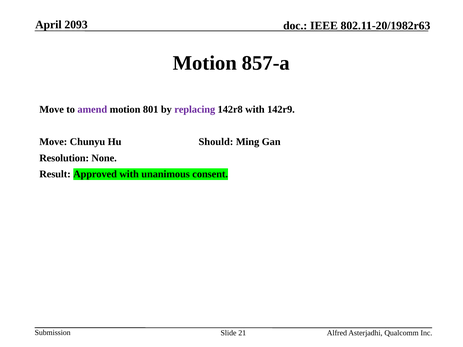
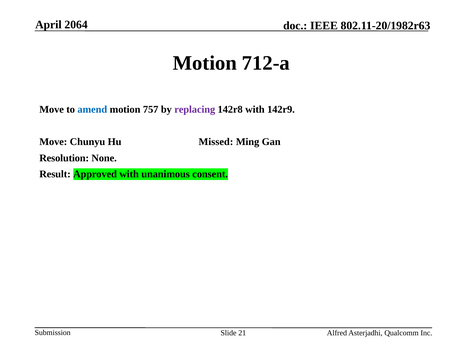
2093: 2093 -> 2064 (76, 25)
857-a: 857-a -> 712-a (266, 63)
amend colour: purple -> blue (92, 110)
801: 801 -> 757 (151, 110)
Should: Should -> Missed (216, 142)
